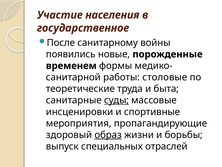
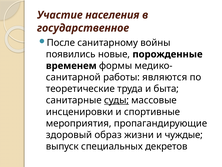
столовые: столовые -> являются (165, 77)
образ underline: present -> none (108, 134)
борьбы: борьбы -> чуждые (184, 134)
отраслей: отраслей -> декретов (166, 146)
